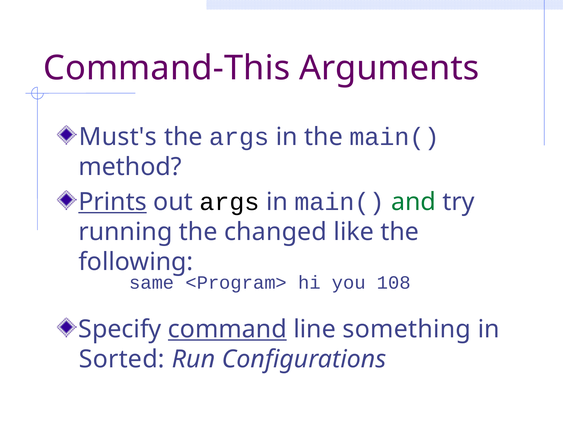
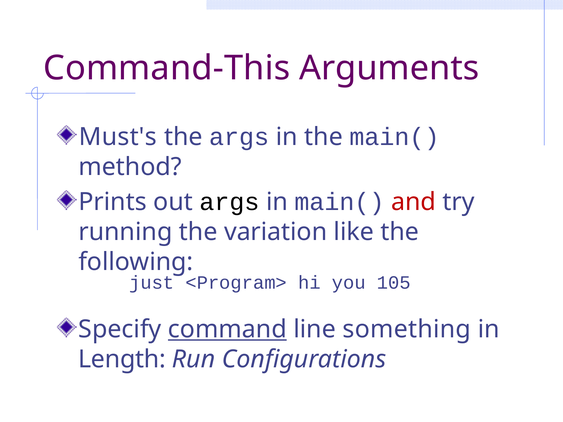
Prints underline: present -> none (113, 202)
and colour: green -> red (414, 202)
changed: changed -> variation (276, 232)
same: same -> just (152, 283)
108: 108 -> 105 (394, 283)
Sorted: Sorted -> Length (122, 360)
